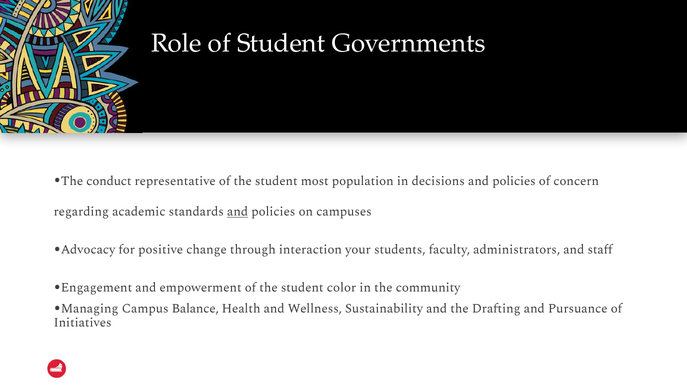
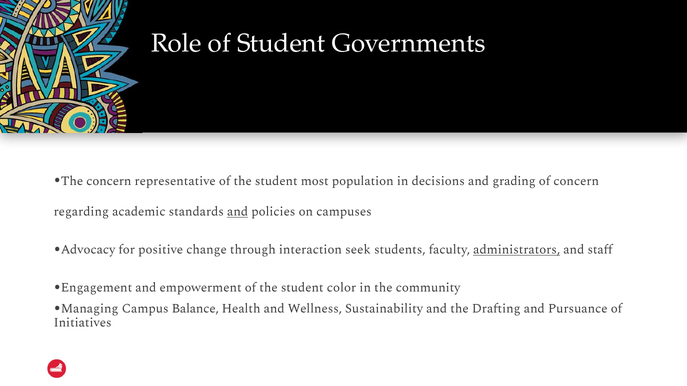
conduct: conduct -> concern (109, 181)
decisions and policies: policies -> grading (514, 181)
your: your -> seek (358, 250)
administrators underline: none -> present (517, 250)
